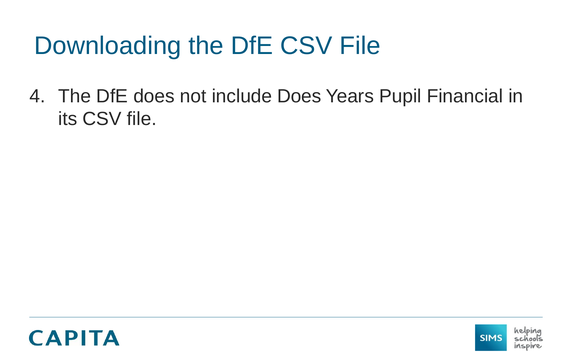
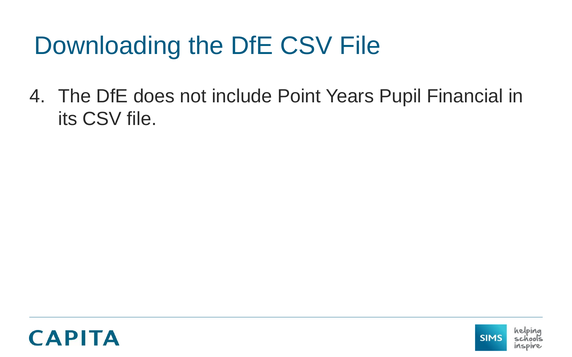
include Does: Does -> Point (299, 96)
